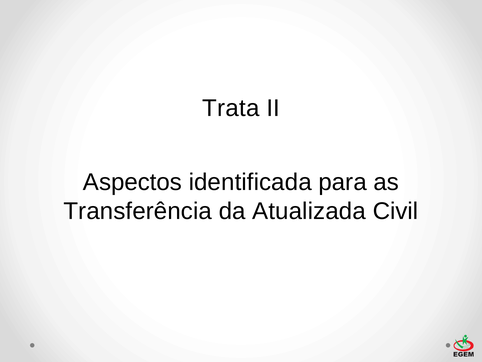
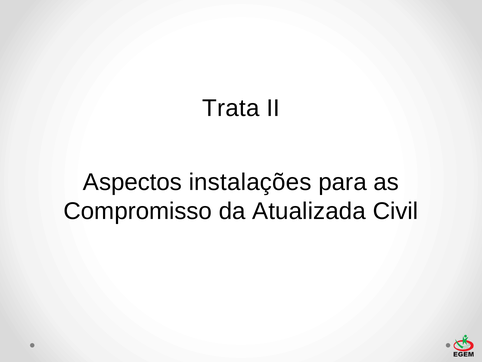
identificada: identificada -> instalações (250, 182)
Transferência: Transferência -> Compromisso (138, 211)
